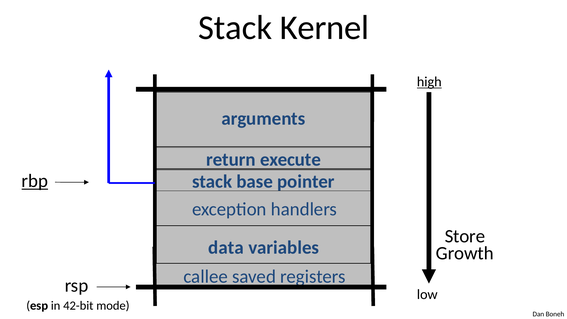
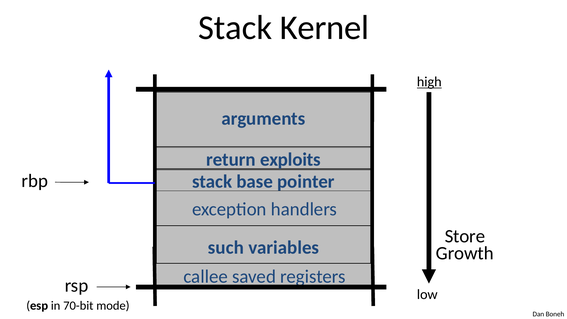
execute: execute -> exploits (290, 159)
rbp underline: present -> none (35, 181)
data: data -> such (226, 248)
42-bit: 42-bit -> 70-bit (78, 306)
